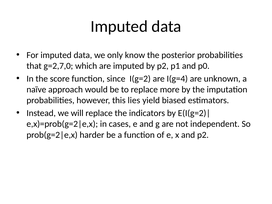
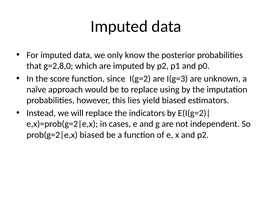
g=2,7,0: g=2,7,0 -> g=2,8,0 (58, 66)
I(g=4: I(g=4 -> I(g=3 (177, 79)
more: more -> using (170, 89)
harder: harder -> biased (92, 135)
